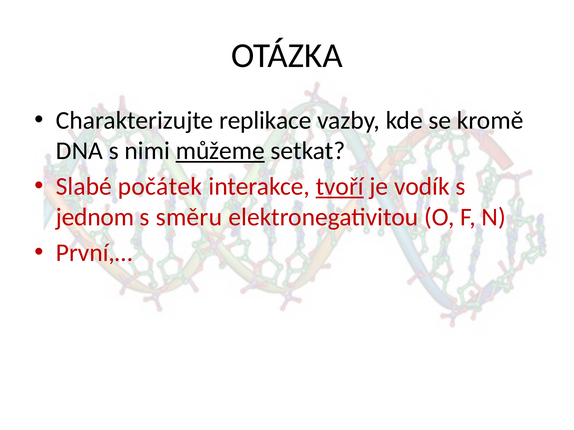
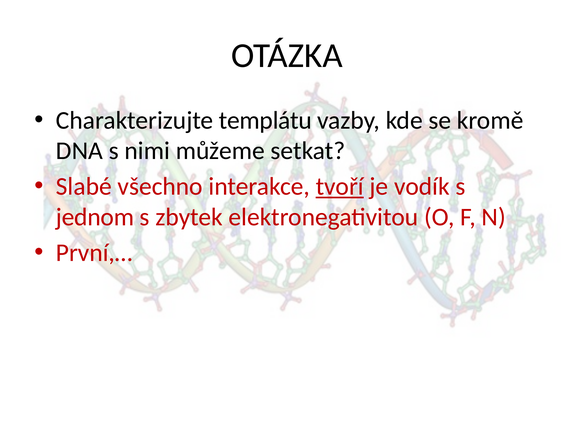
replikace: replikace -> templátu (265, 120)
můžeme underline: present -> none (220, 151)
počátek: počátek -> všechno (160, 187)
směru: směru -> zbytek (189, 217)
